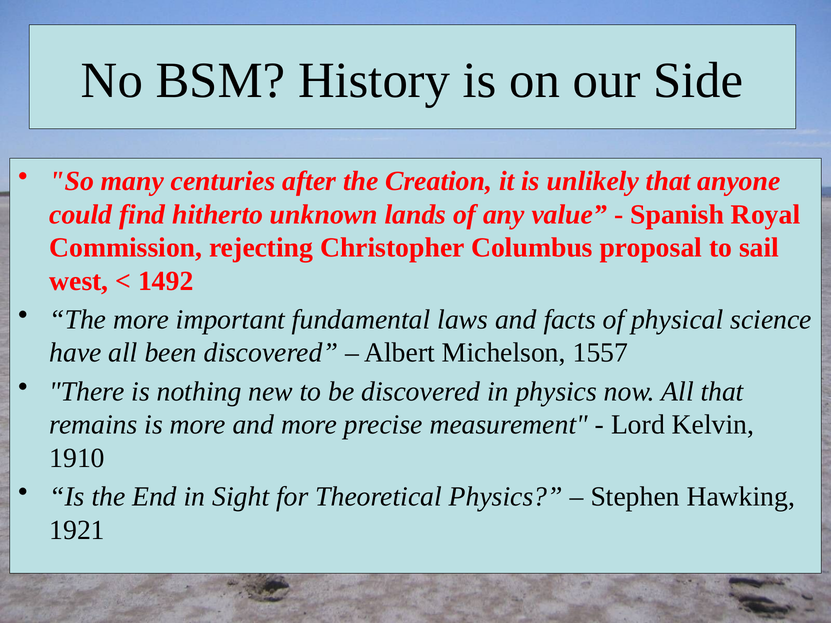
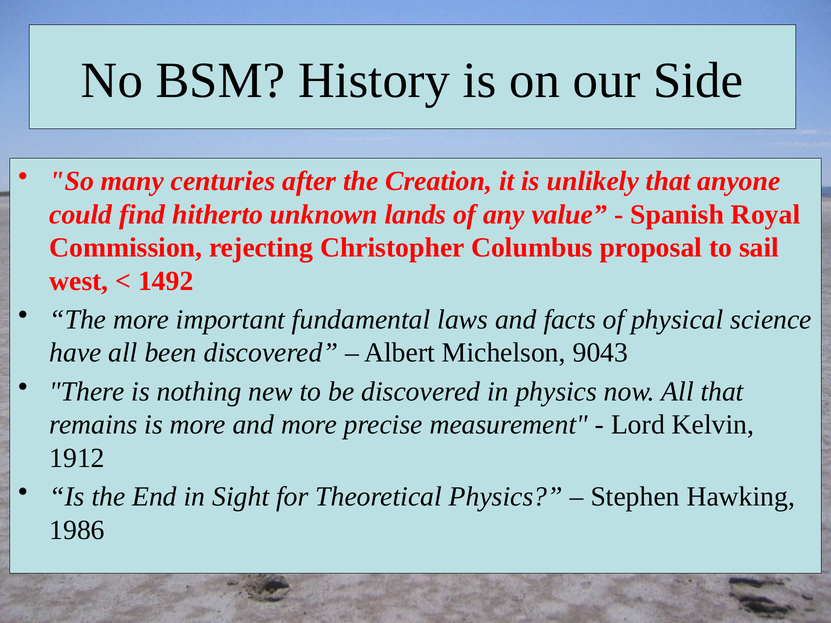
1557: 1557 -> 9043 (600, 353)
1910: 1910 -> 1912 (77, 458)
1921: 1921 -> 1986 (77, 530)
